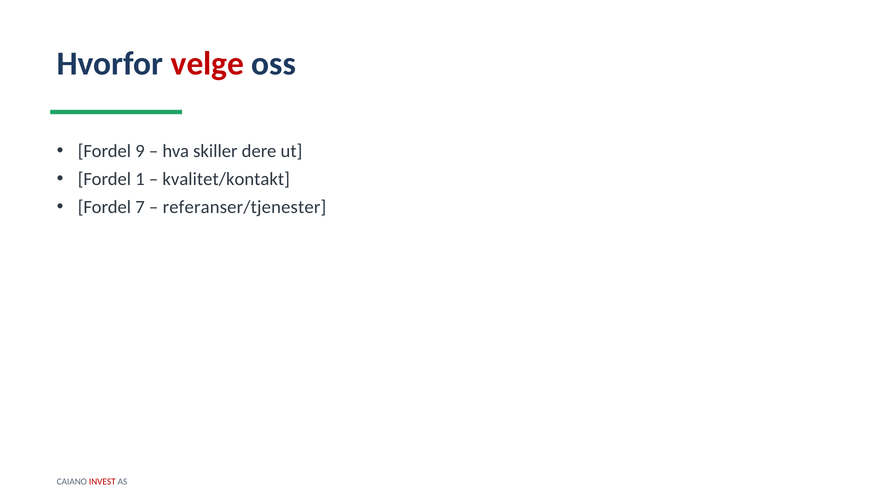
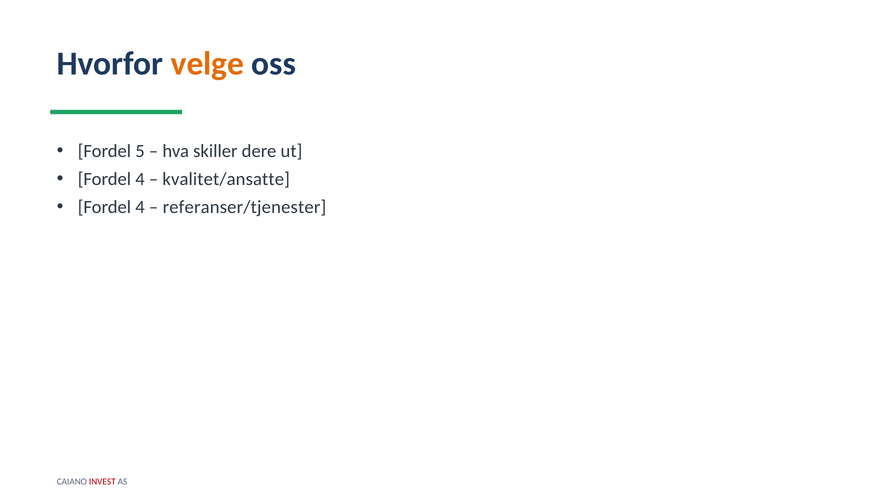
velge colour: red -> orange (207, 64)
9: 9 -> 5 (140, 151)
1: 1 -> 4 (140, 179)
kvalitet/kontakt: kvalitet/kontakt -> kvalitet/ansatte (226, 179)
7: 7 -> 4 (140, 207)
